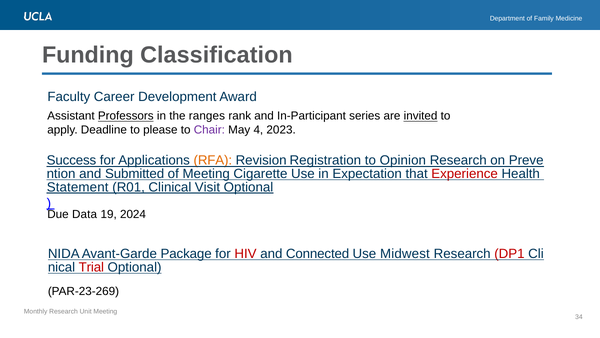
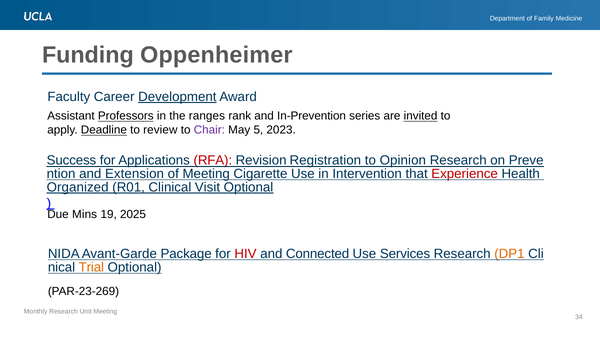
Classification: Classification -> Oppenheimer (216, 55)
Development underline: none -> present (177, 97)
In-Participant: In-Participant -> In-Prevention (312, 116)
Deadline underline: none -> present (104, 130)
please: please -> review (160, 130)
4: 4 -> 5 (258, 130)
RFA colour: orange -> red (213, 160)
Submitted: Submitted -> Extension (135, 174)
Expectation: Expectation -> Intervention (367, 174)
Statement: Statement -> Organized (78, 187)
Data: Data -> Mins (85, 214)
2024: 2024 -> 2025 (133, 214)
Midwest: Midwest -> Services (405, 254)
DP1 colour: red -> orange (509, 254)
Trial colour: red -> orange (91, 267)
